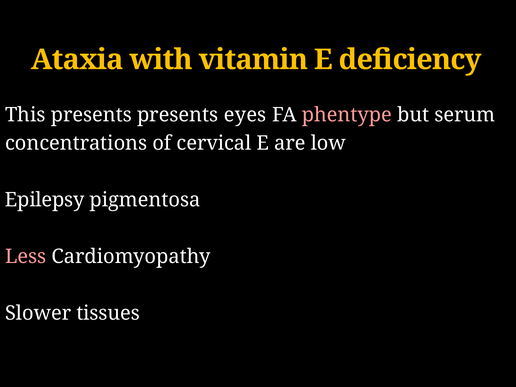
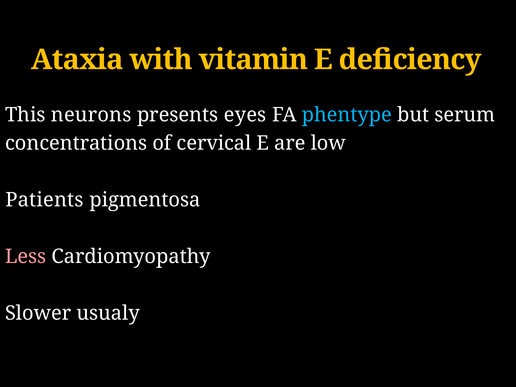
This presents: presents -> neurons (91, 115)
phentype colour: pink -> light blue (347, 115)
Epilepsy: Epilepsy -> Patients (45, 200)
tissues: tissues -> usualy (108, 313)
